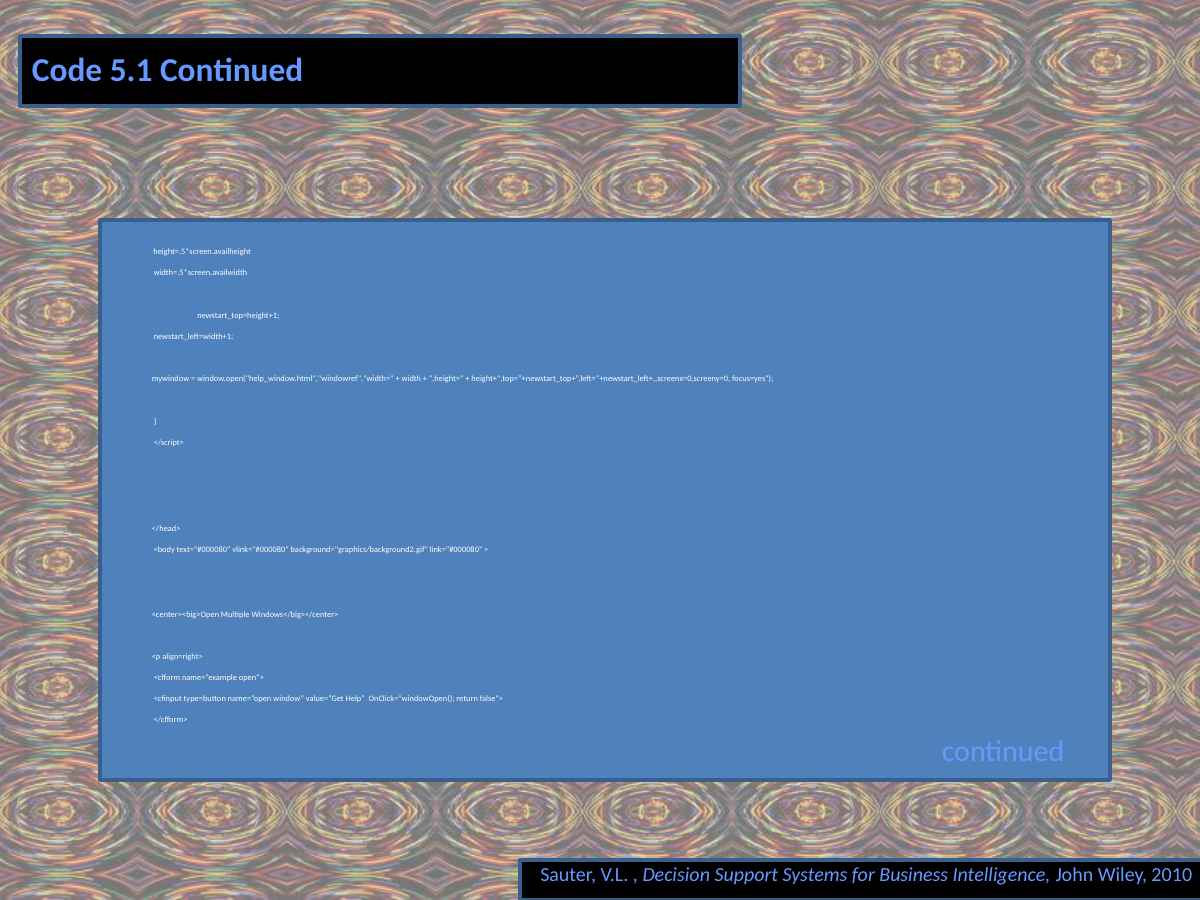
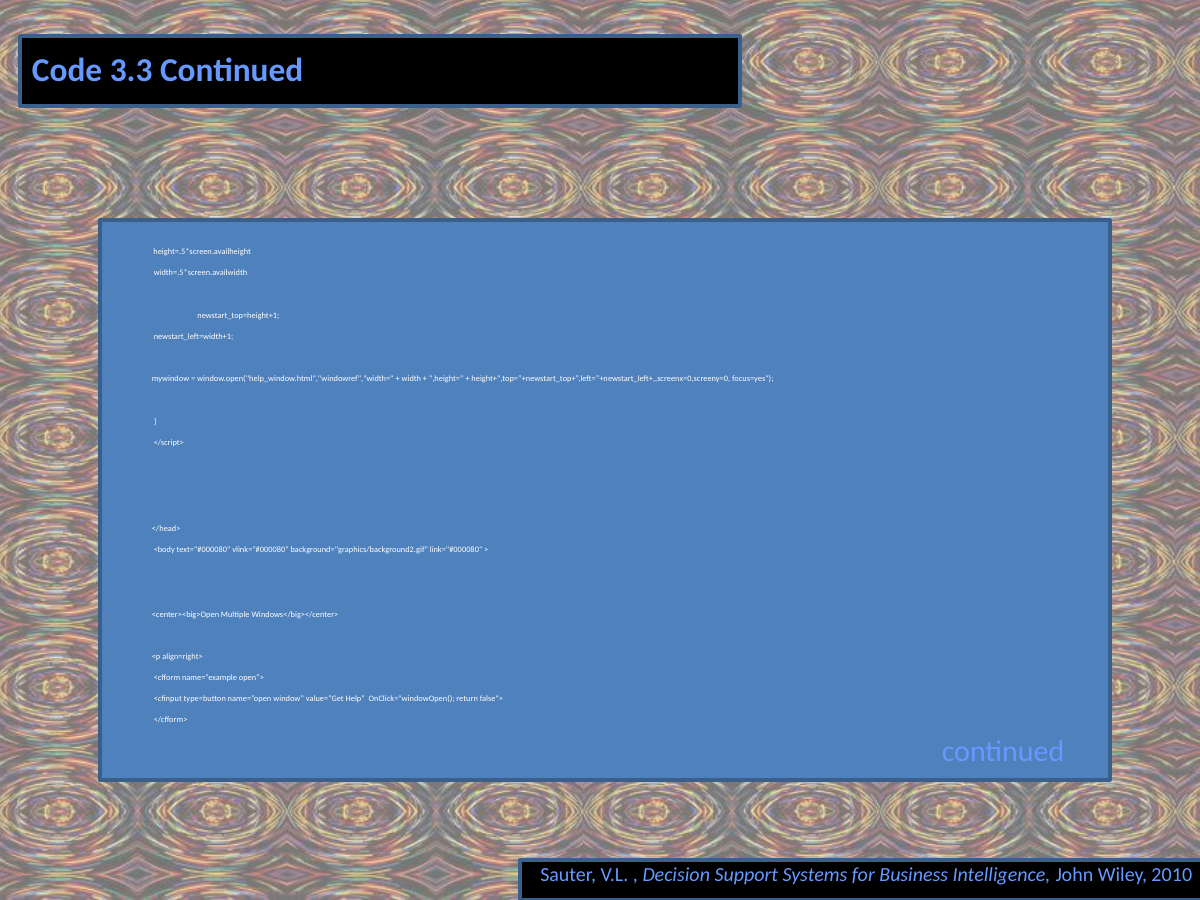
5.1: 5.1 -> 3.3 (131, 71)
